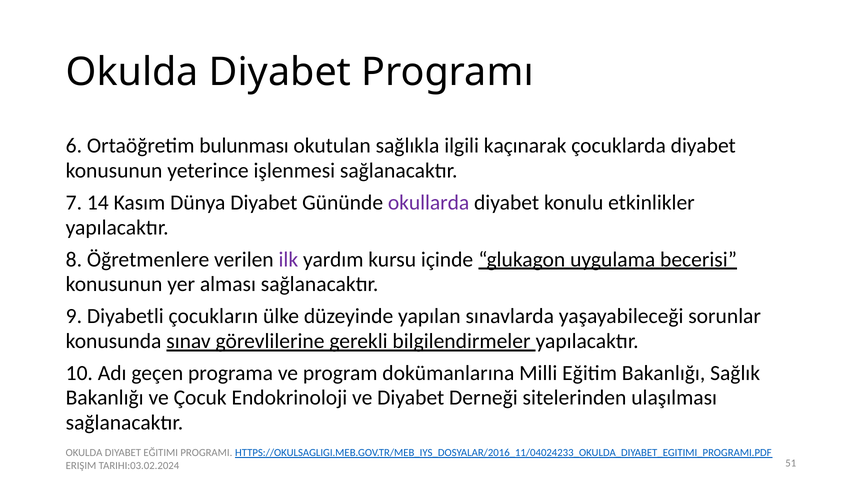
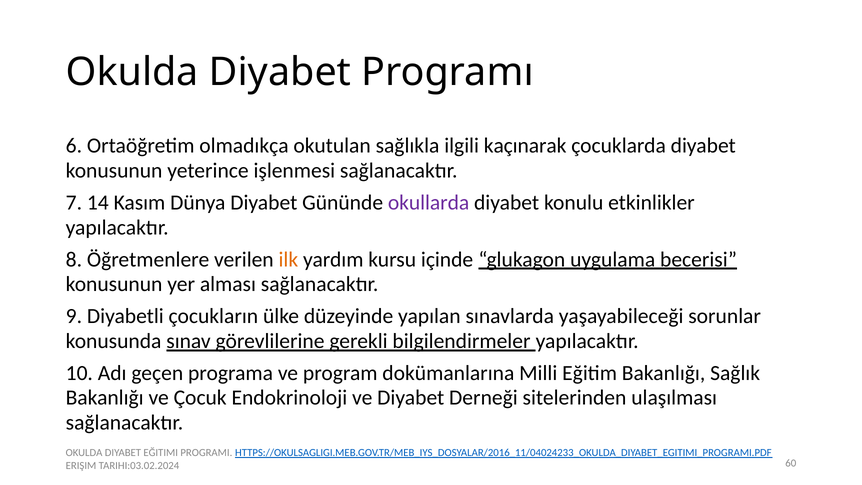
bulunması: bulunması -> olmadıkça (244, 146)
ilk colour: purple -> orange (288, 259)
51: 51 -> 60 (791, 463)
